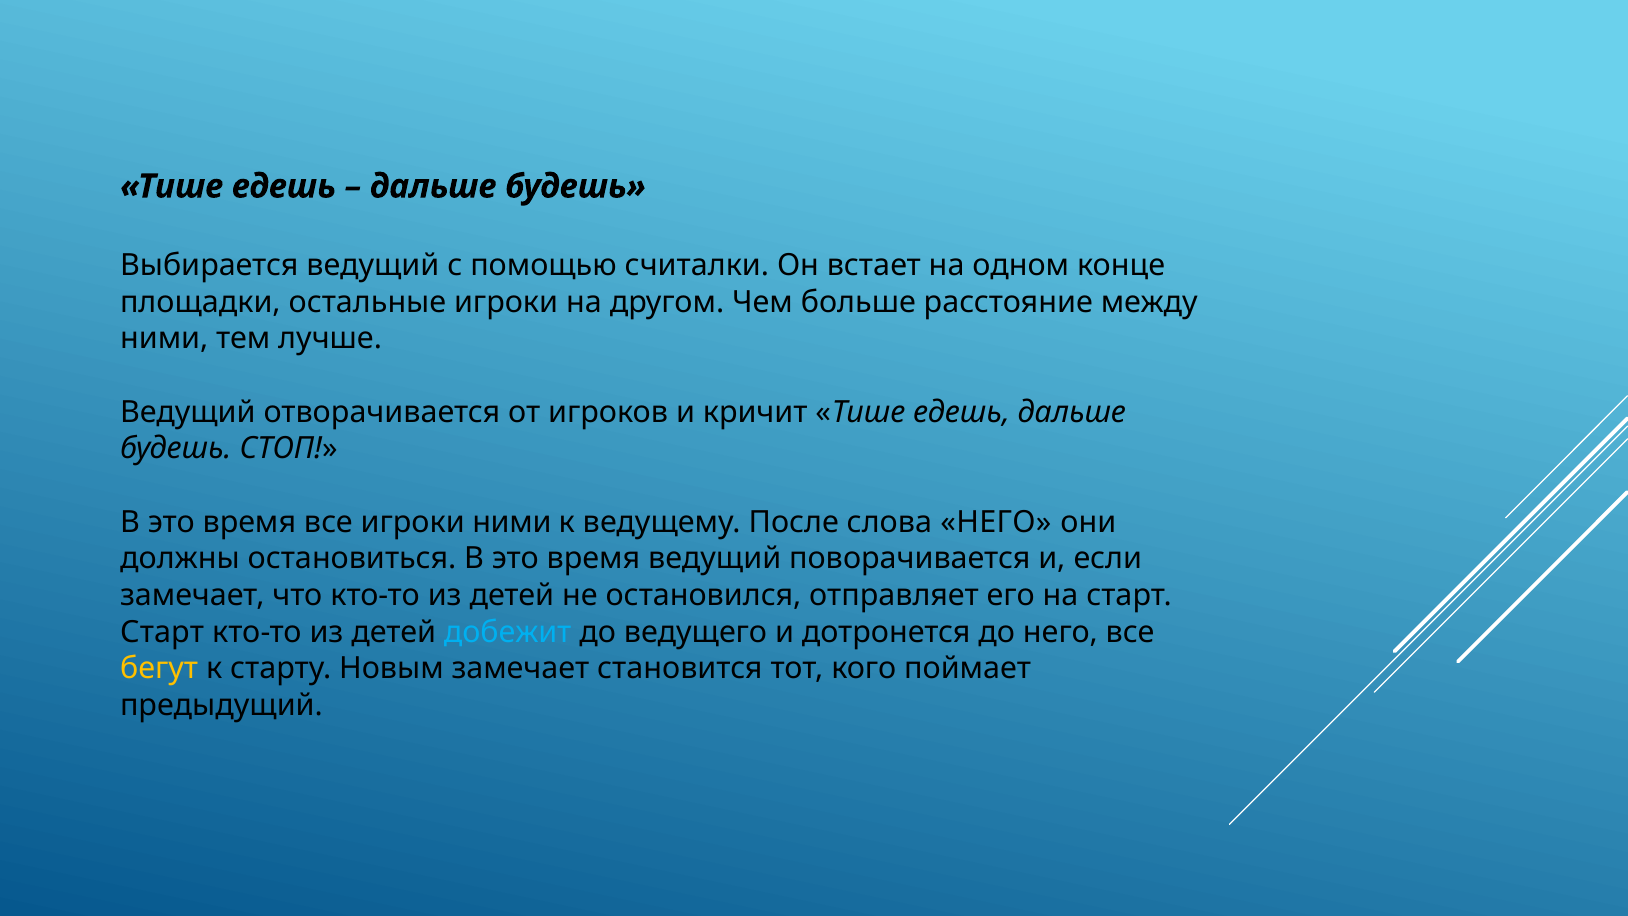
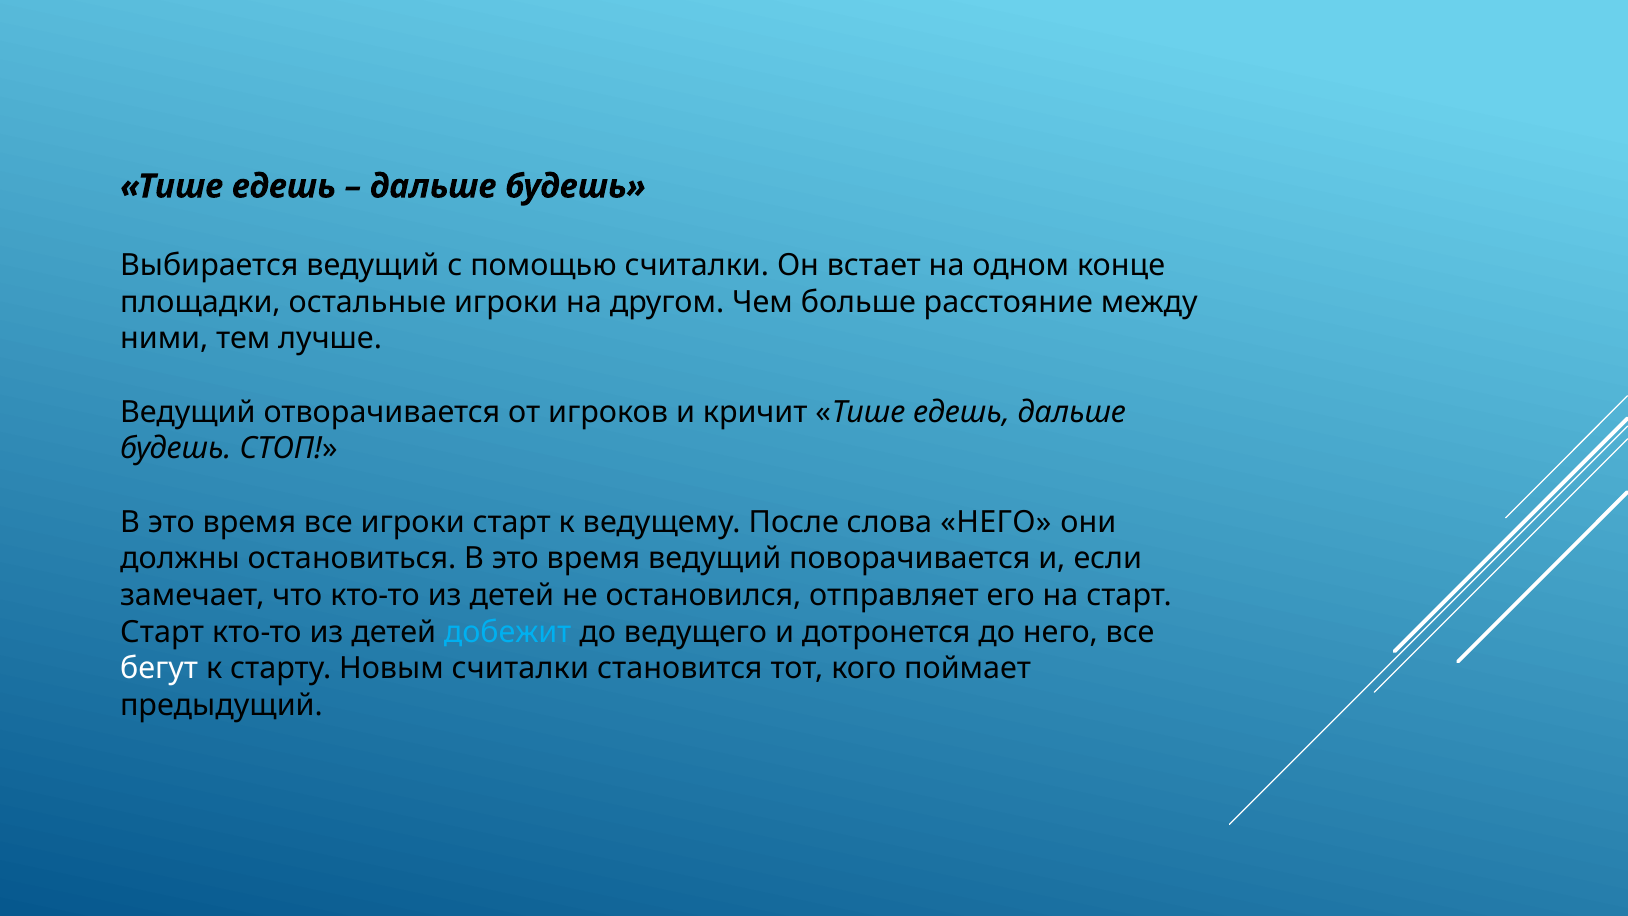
игроки ними: ними -> старт (512, 522)
бегут colour: yellow -> white (159, 668)
Новым замечает: замечает -> считалки (520, 668)
